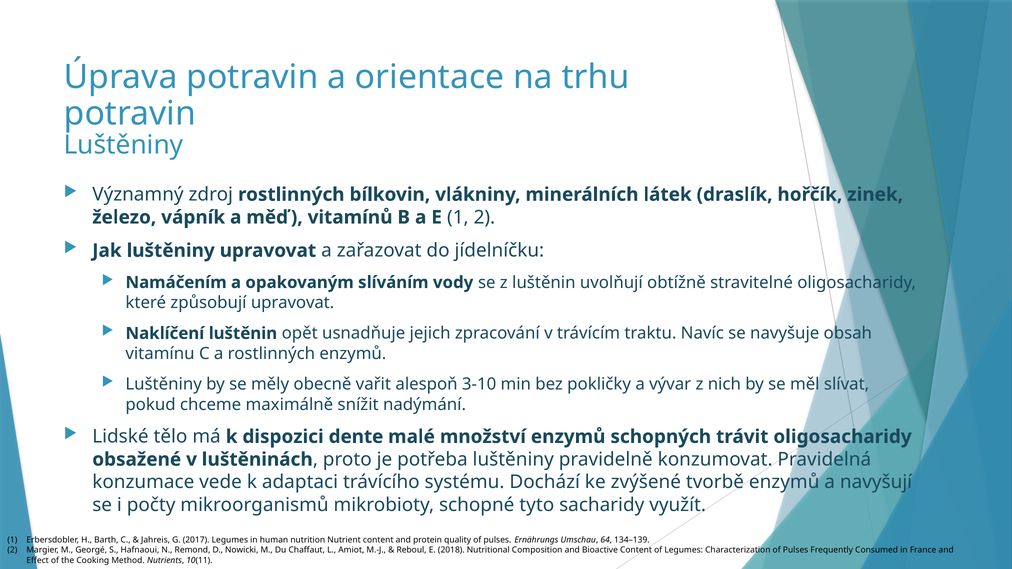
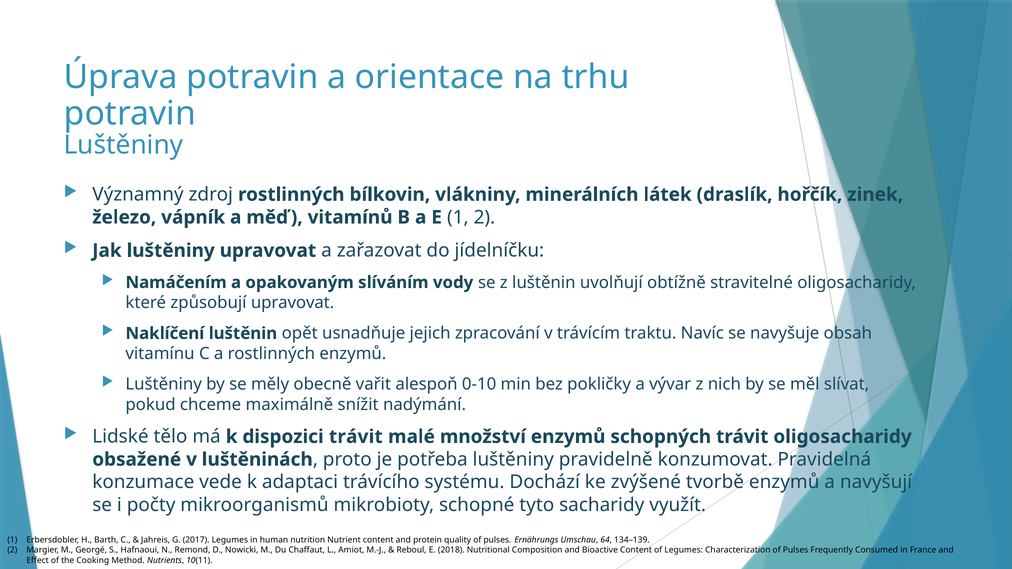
3-10: 3-10 -> 0-10 (479, 384)
dispozici dente: dente -> trávit (356, 437)
